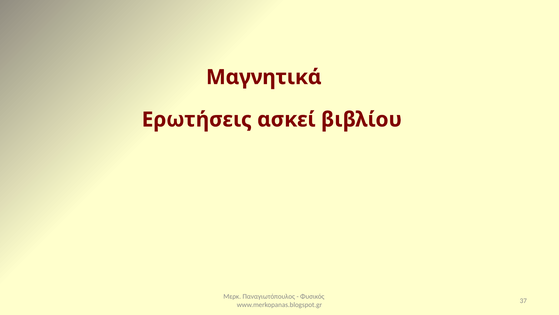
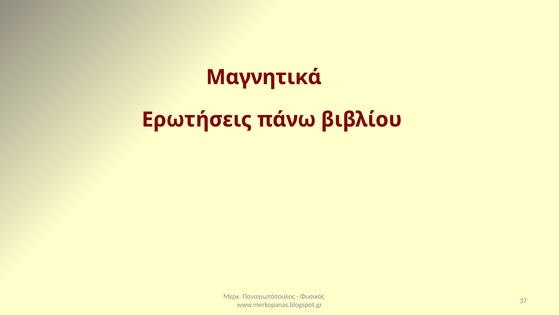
ασκεί: ασκεί -> πάνω (286, 119)
